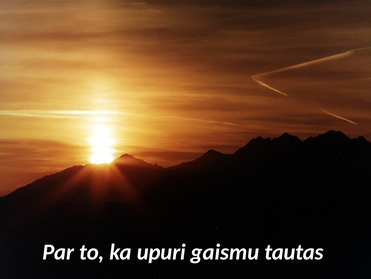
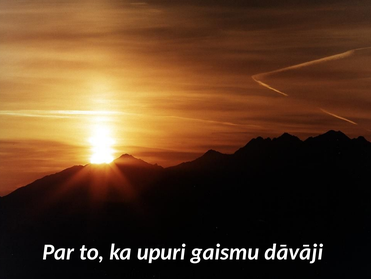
tautas: tautas -> dāvāji (294, 252)
